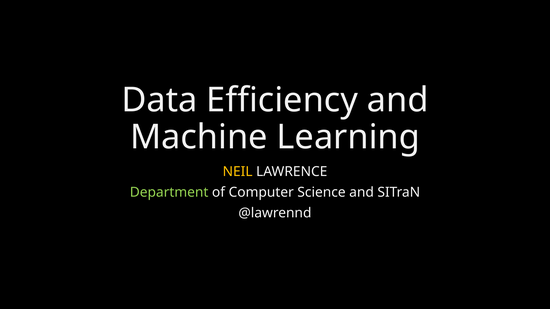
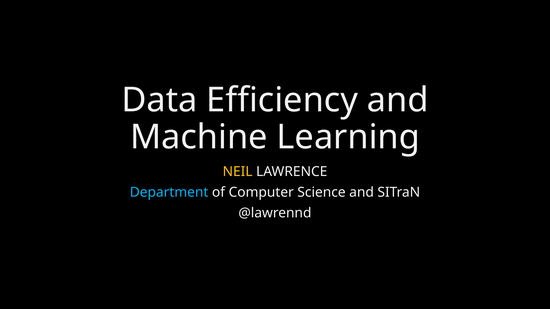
Department colour: light green -> light blue (169, 192)
